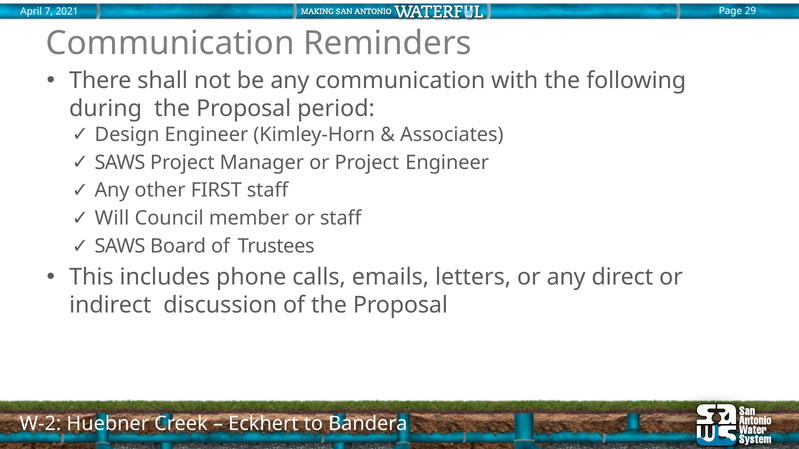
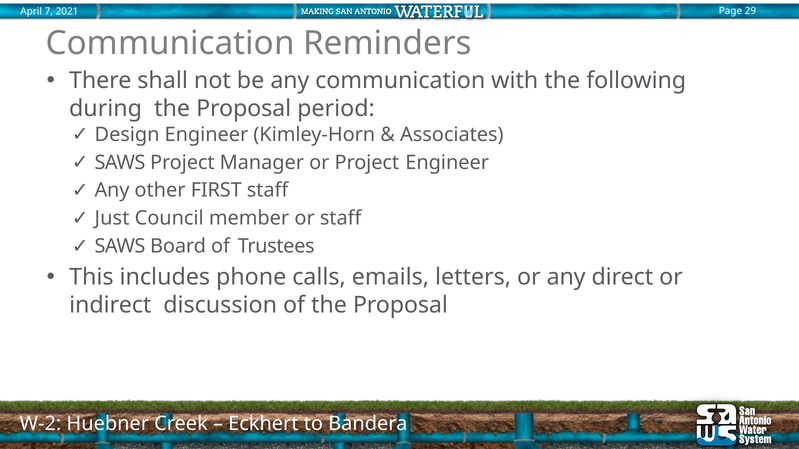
Will: Will -> Just (112, 219)
